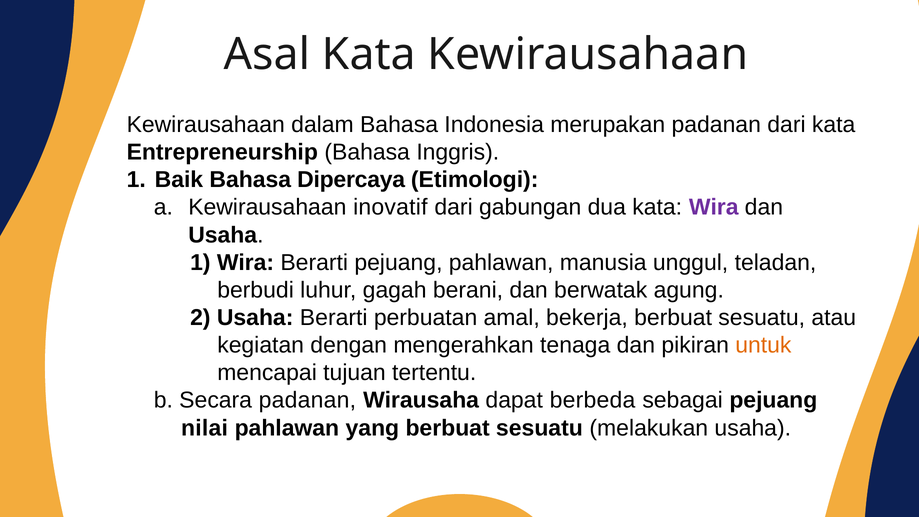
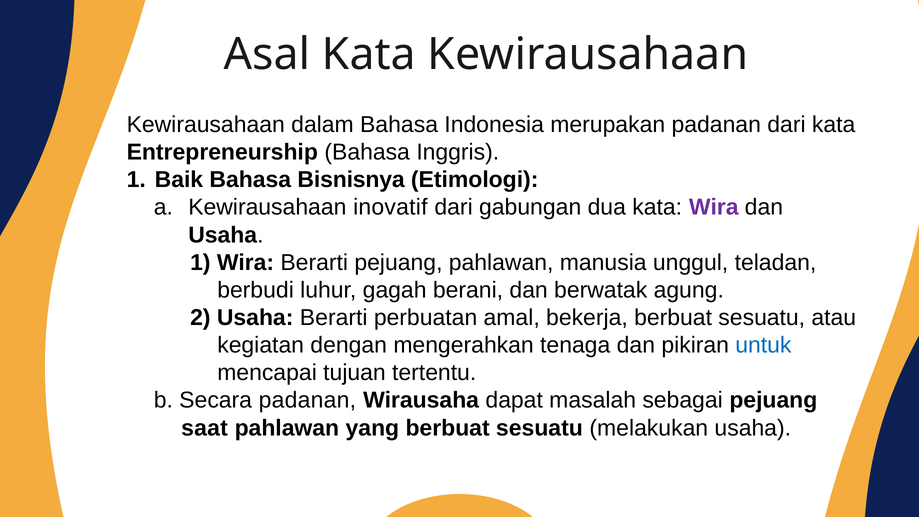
Dipercaya: Dipercaya -> Bisnisnya (351, 180)
untuk colour: orange -> blue (763, 345)
berbeda: berbeda -> masalah (593, 400)
nilai: nilai -> saat (205, 428)
